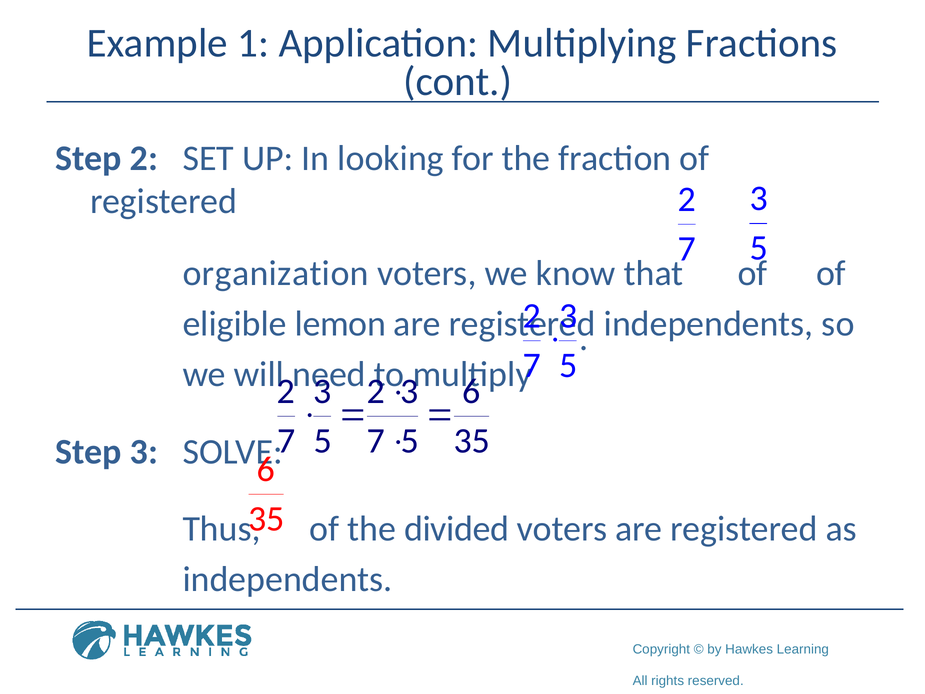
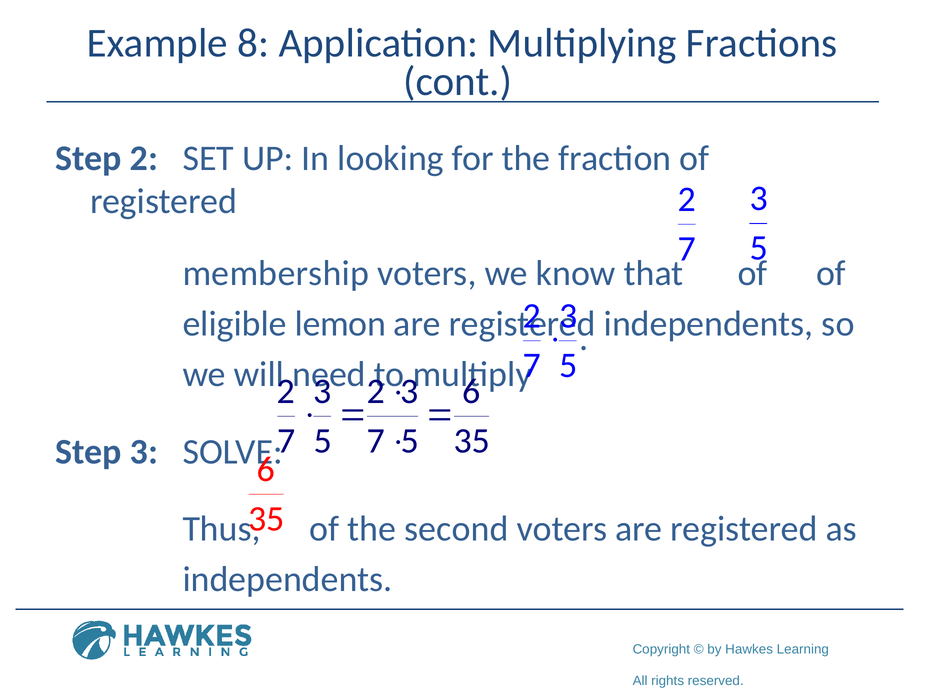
1: 1 -> 8 (253, 43)
organization: organization -> membership (276, 273)
divided: divided -> second (456, 529)
